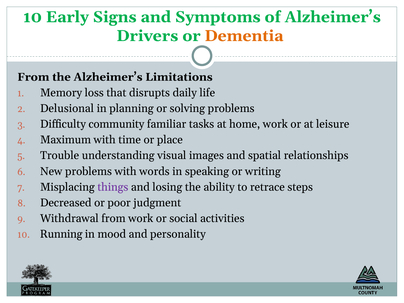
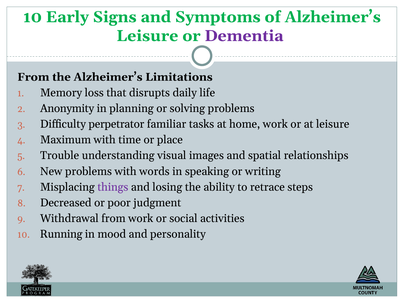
Drivers: Drivers -> Leisure (147, 36)
Dementia colour: orange -> purple (244, 36)
Delusional: Delusional -> Anonymity (67, 108)
community: community -> perpetrator (116, 124)
